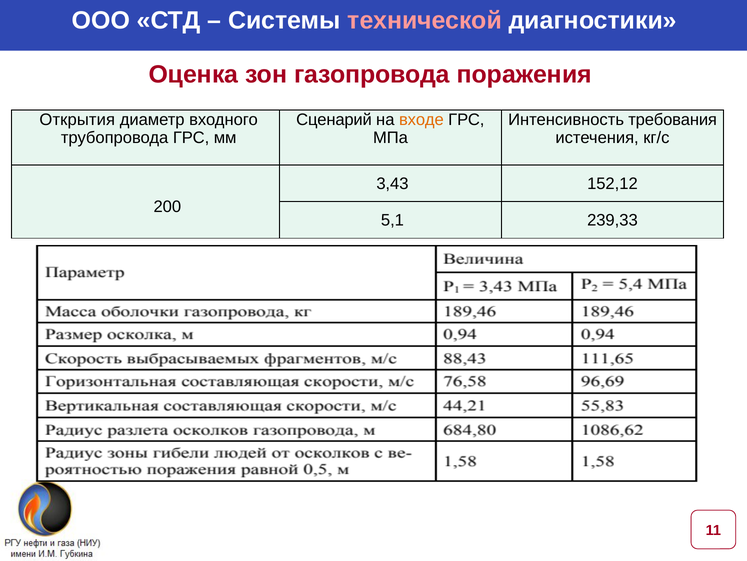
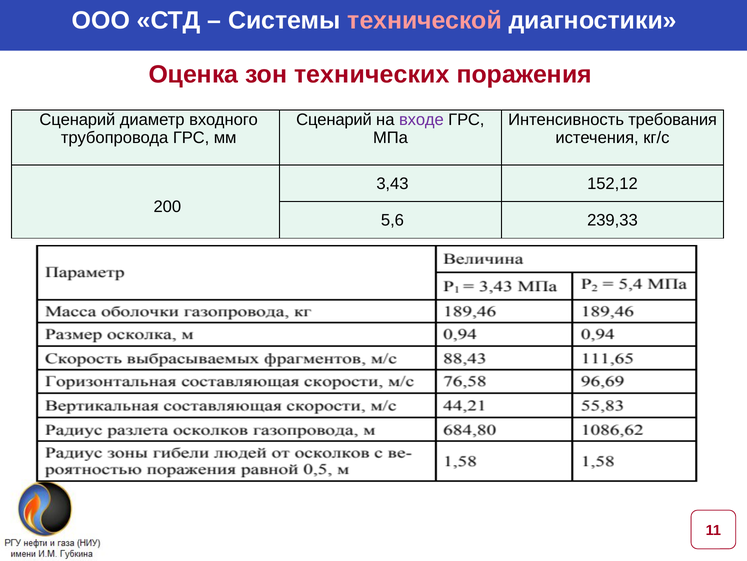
газопровода: газопровода -> технических (372, 75)
Открытия: Открытия -> Сценарий (77, 119)
входе colour: orange -> purple (421, 119)
5,1: 5,1 -> 5,6 (392, 220)
